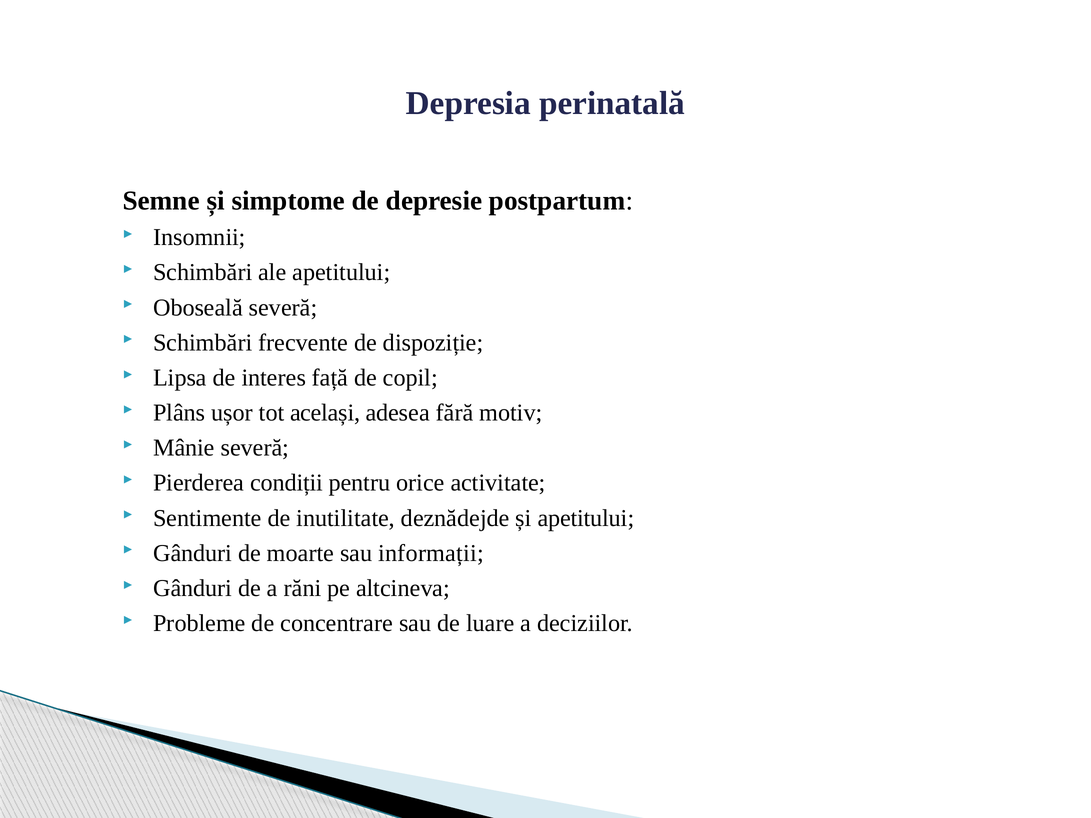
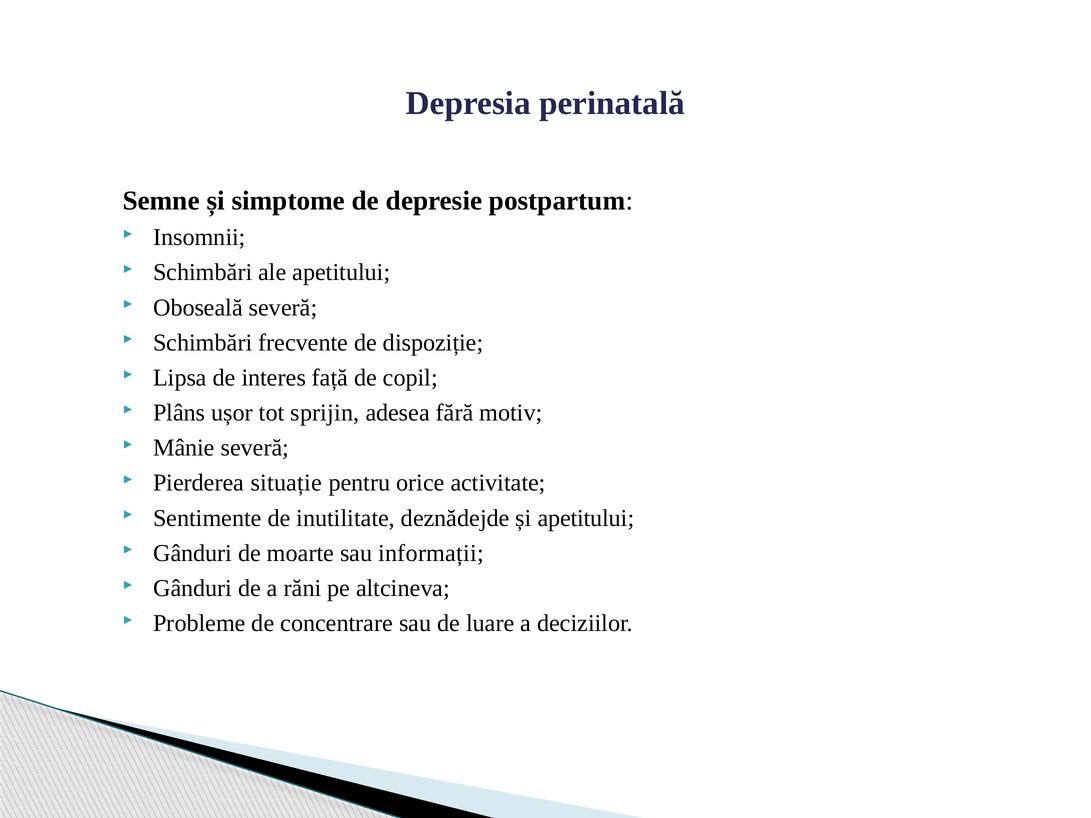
același: același -> sprijin (325, 413)
condiții: condiții -> situație (286, 483)
